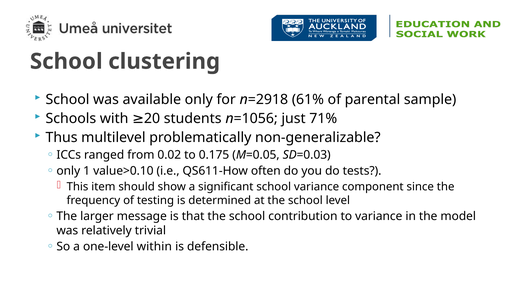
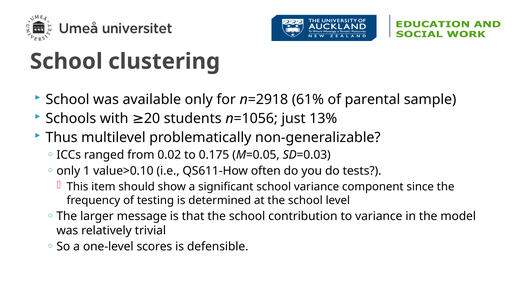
71%: 71% -> 13% (323, 119)
within: within -> scores (154, 247)
